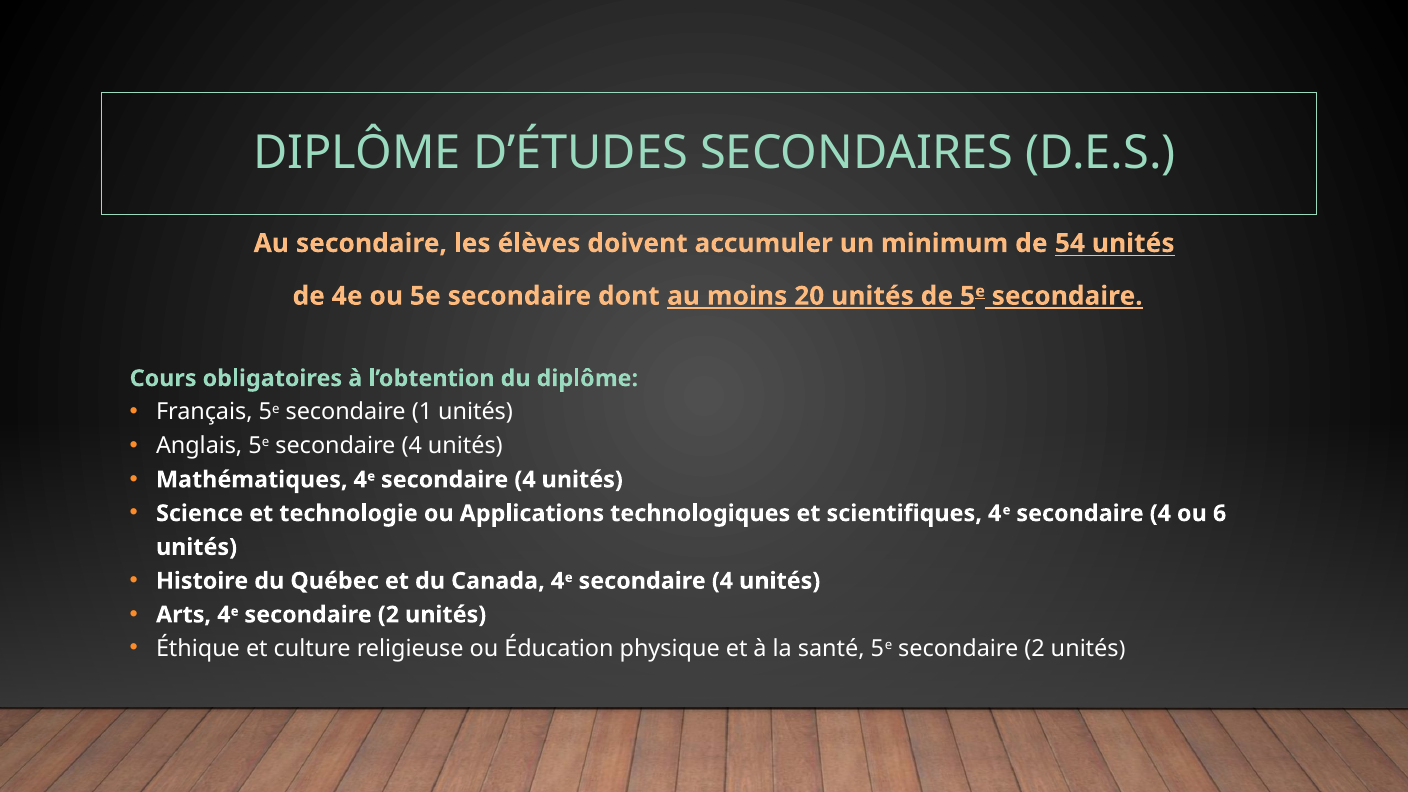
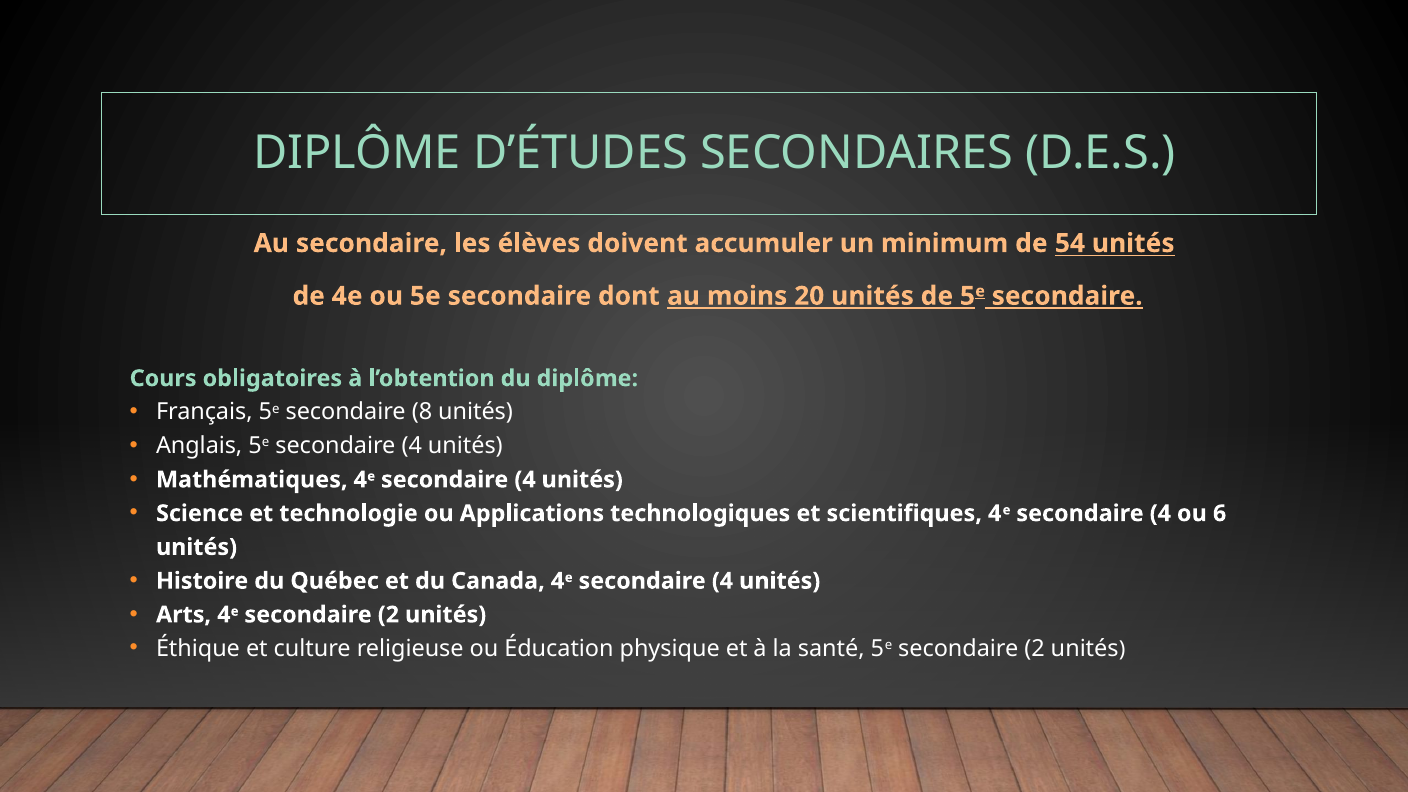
1: 1 -> 8 (422, 412)
